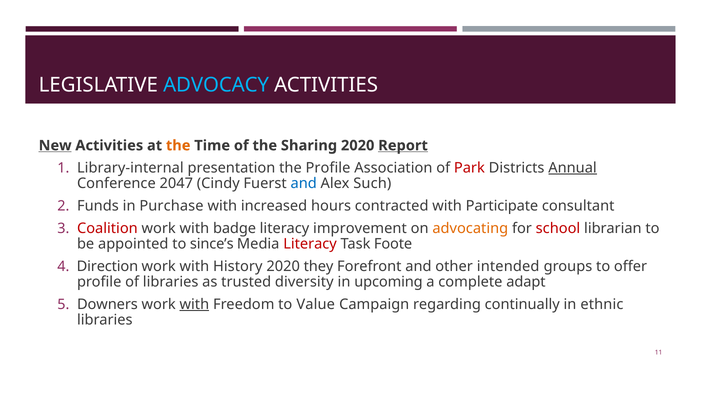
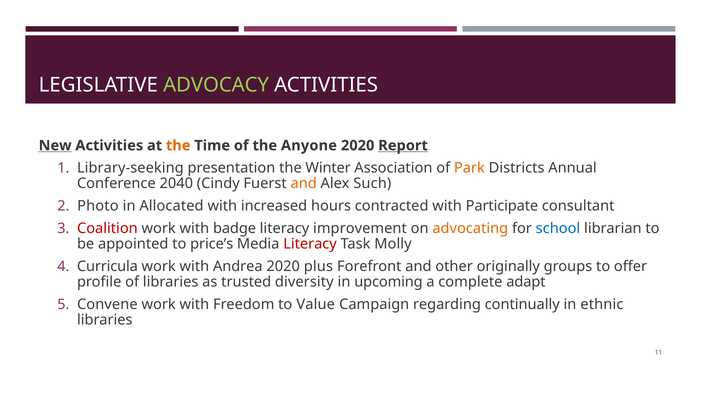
ADVOCACY colour: light blue -> light green (216, 85)
Sharing: Sharing -> Anyone (309, 146)
Library-internal: Library-internal -> Library-seeking (130, 168)
the Profile: Profile -> Winter (328, 168)
Park colour: red -> orange (469, 168)
Annual underline: present -> none (573, 168)
2047: 2047 -> 2040 (176, 184)
and colour: blue -> orange (304, 184)
Funds: Funds -> Photo (98, 206)
Purchase: Purchase -> Allocated (171, 206)
school colour: red -> blue (558, 228)
since’s: since’s -> price’s (212, 244)
Foote: Foote -> Molly (393, 244)
Direction: Direction -> Curricula (107, 267)
History: History -> Andrea (238, 267)
they: they -> plus (318, 267)
intended: intended -> originally (508, 267)
Downers: Downers -> Convene (107, 305)
with underline: present -> none (194, 305)
